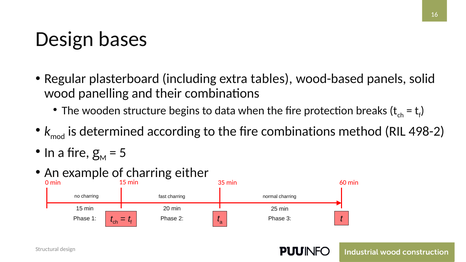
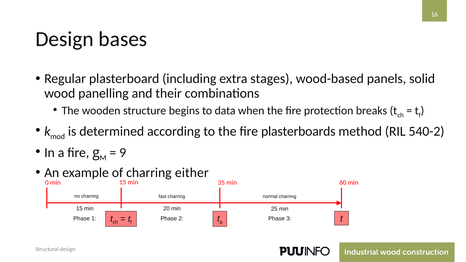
tables: tables -> stages (272, 79)
fire combinations: combinations -> plasterboards (298, 131)
498-2: 498-2 -> 540-2 (427, 131)
5: 5 -> 9 (123, 153)
